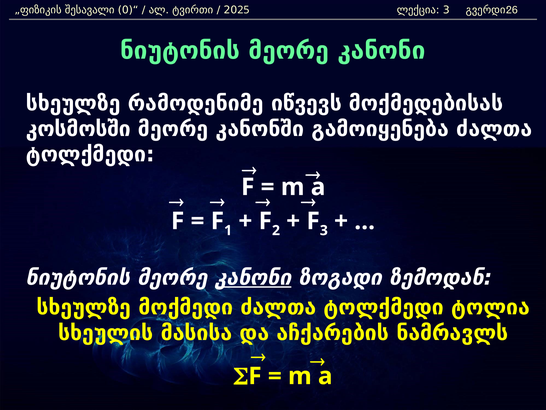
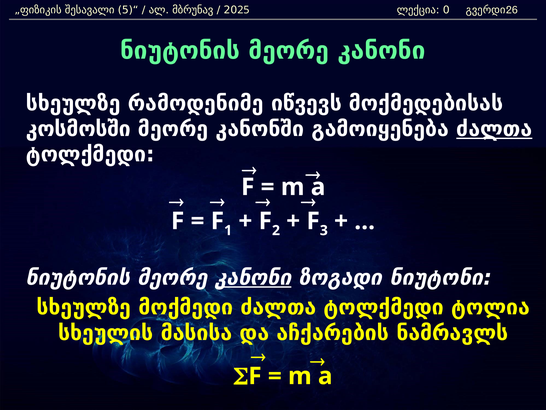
0)“: 0)“ -> 5)“ (128, 10)
ტვირთი: ტვირთი -> მბრუნავ (193, 10)
ლექცია 3: 3 -> 0 (446, 10)
ძალთა underline: none -> present (494, 129)
ზემოდან: ზემოდან -> ნიუტონი (441, 277)
